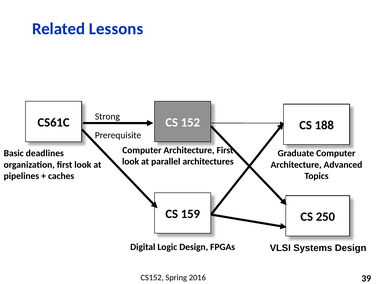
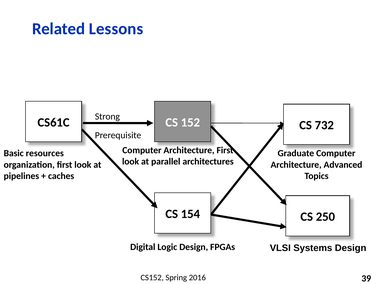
188: 188 -> 732 (324, 125)
deadlines: deadlines -> resources (45, 153)
159: 159 -> 154 (190, 213)
